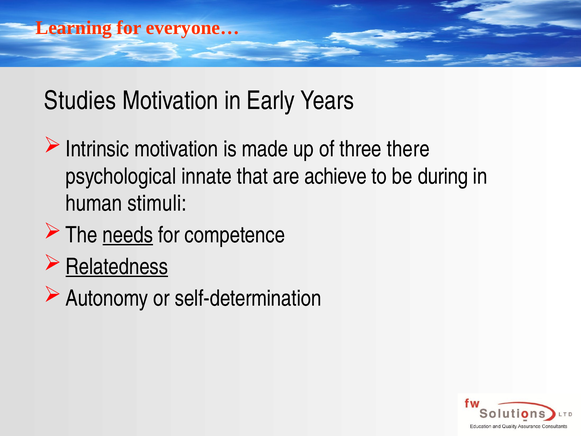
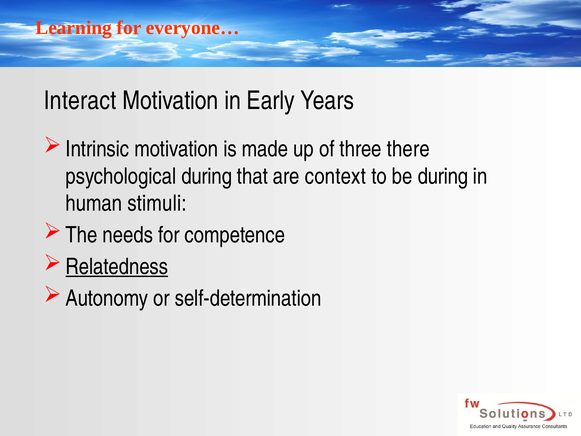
Studies: Studies -> Interact (80, 100)
psychological innate: innate -> during (207, 176)
achieve: achieve -> context (335, 176)
needs underline: present -> none (128, 235)
